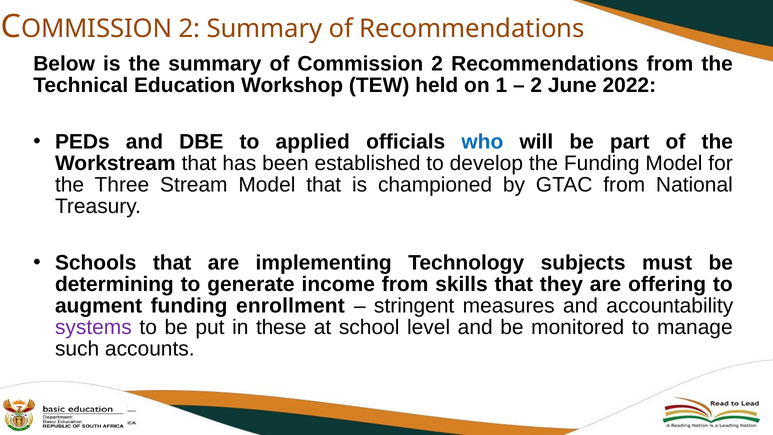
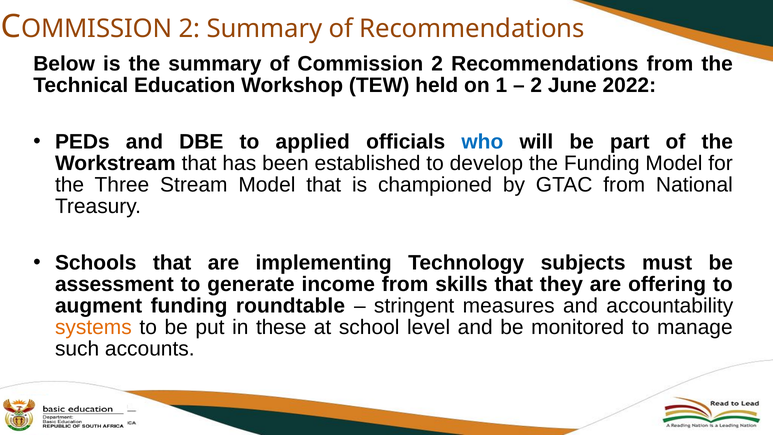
determining: determining -> assessment (114, 284)
enrollment: enrollment -> roundtable (290, 306)
systems colour: purple -> orange (93, 327)
